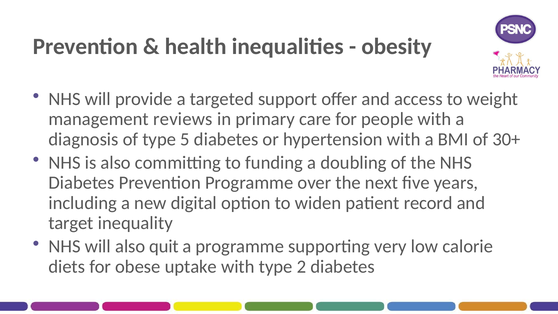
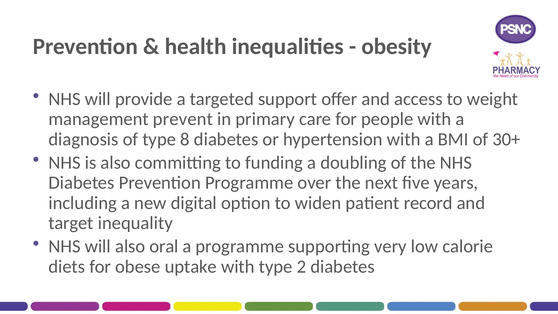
reviews: reviews -> prevent (183, 119)
5: 5 -> 8 (185, 139)
quit: quit -> oral (164, 246)
